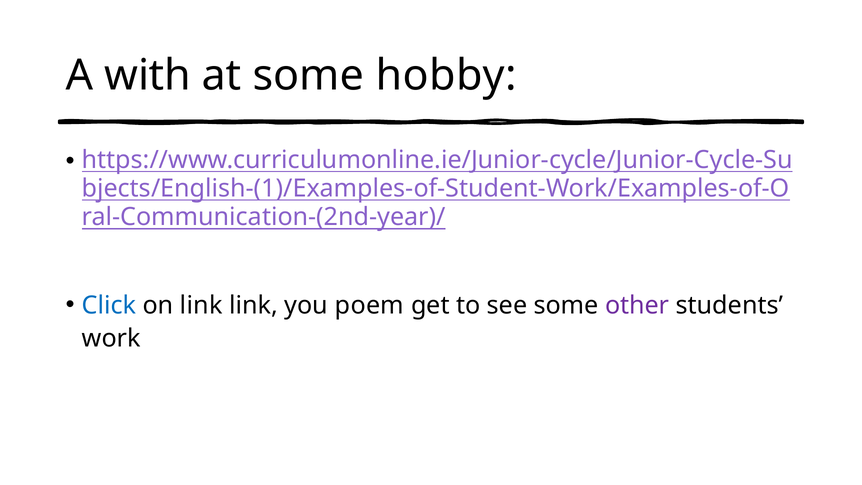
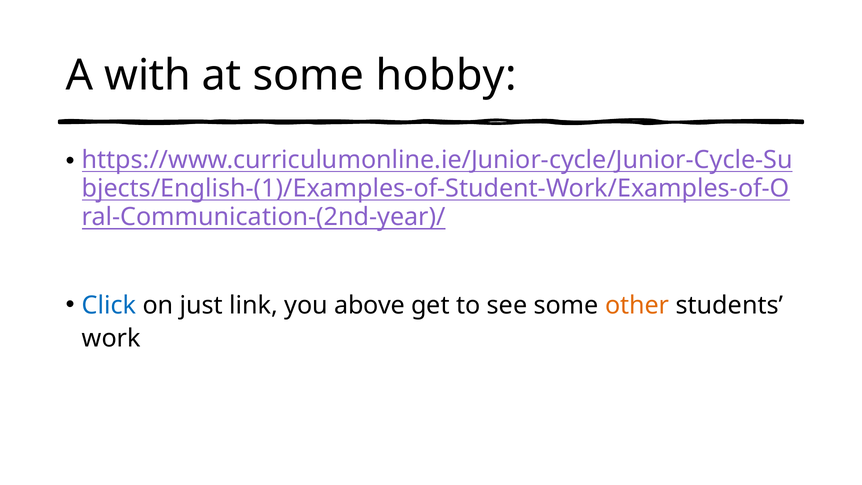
on link: link -> just (201, 305)
poem: poem -> above (370, 305)
other colour: purple -> orange (637, 305)
